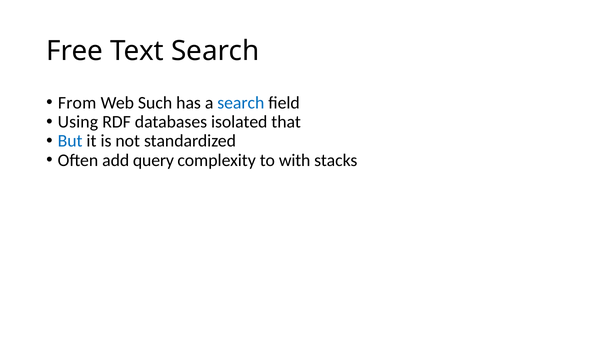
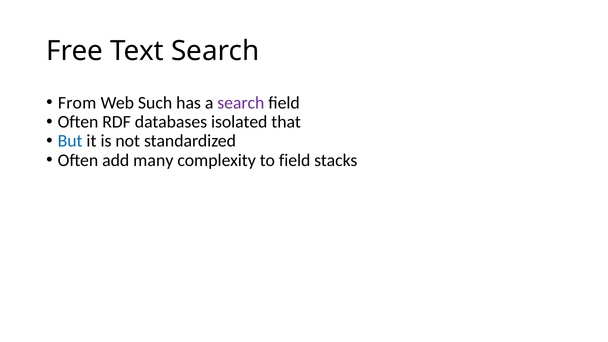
search colour: blue -> purple (241, 103)
Using: Using -> Often (78, 122)
query: query -> many (153, 160)
to with: with -> field (295, 160)
